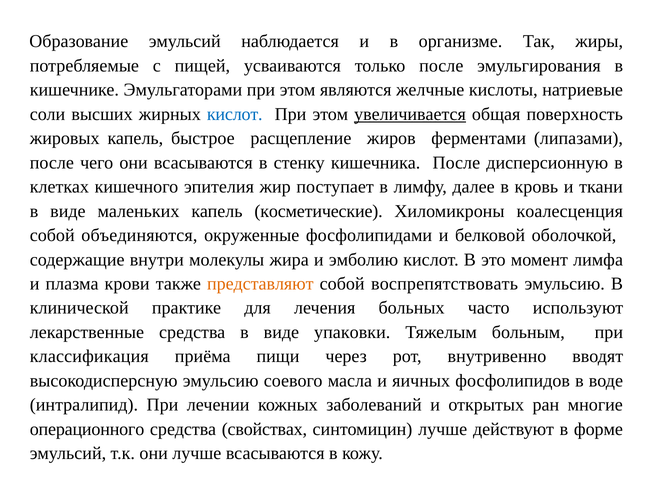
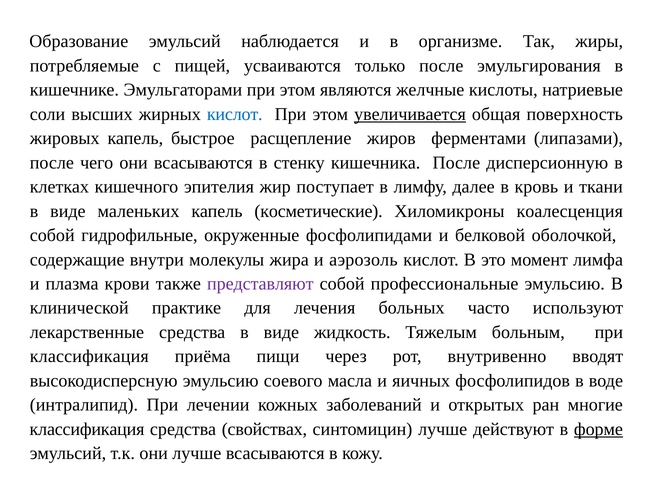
объединяются: объединяются -> гидрофильные (140, 235)
эмболию: эмболию -> аэрозоль (363, 259)
представляют colour: orange -> purple (260, 284)
воспрепятствовать: воспрепятствовать -> профессиональные (445, 284)
упаковки: упаковки -> жидкость (352, 332)
операционного: операционного -> классификация (87, 429)
форме underline: none -> present (598, 429)
